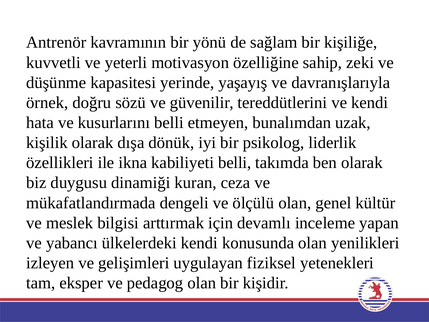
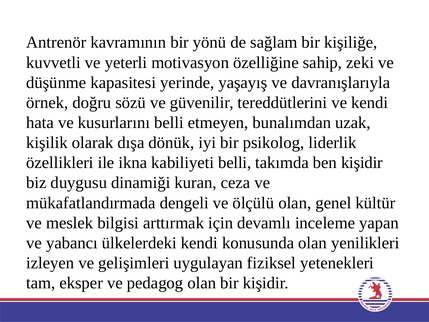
ben olarak: olarak -> kişidir (362, 163)
